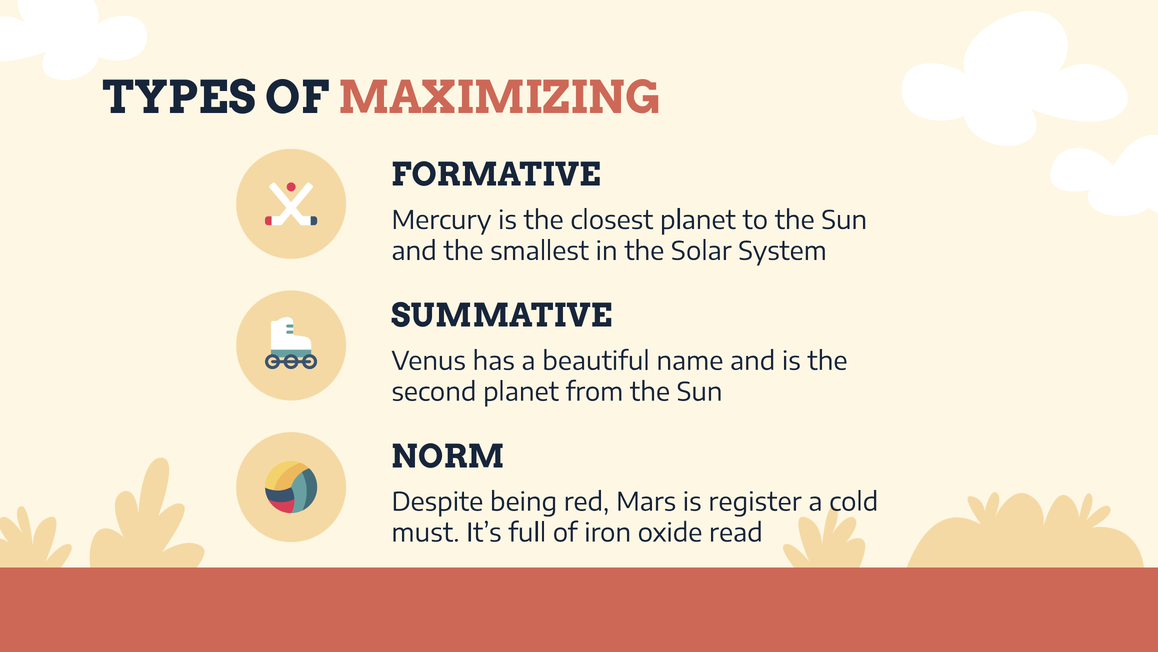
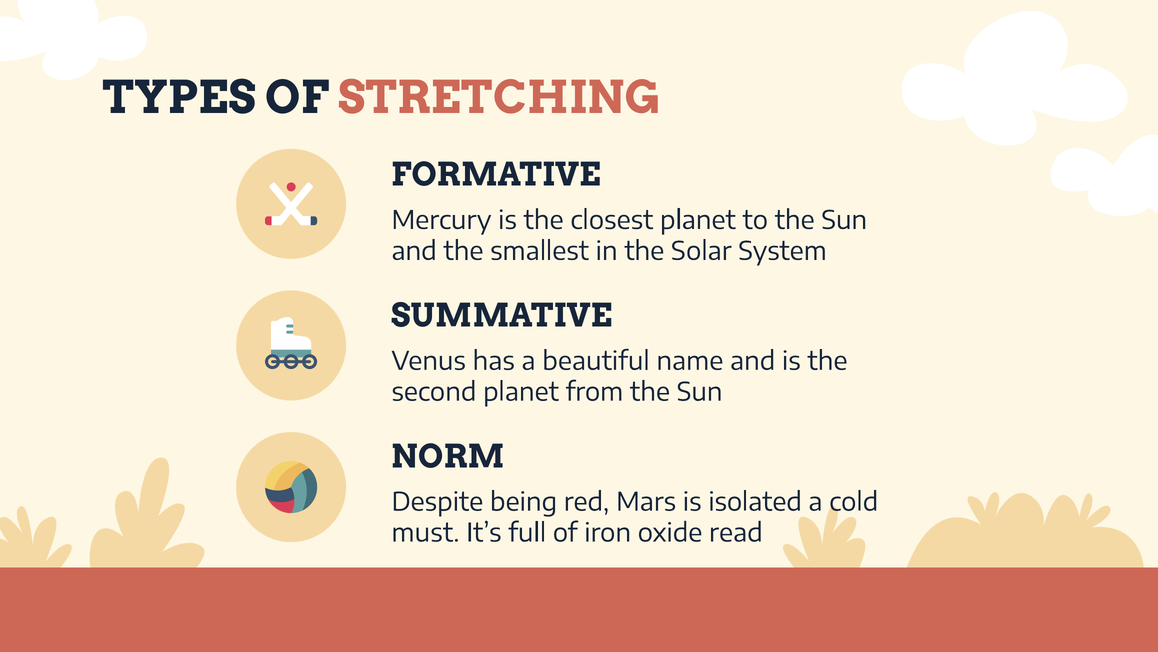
MAXIMIZING: MAXIMIZING -> STRETCHING (499, 98)
register: register -> isolated (755, 502)
